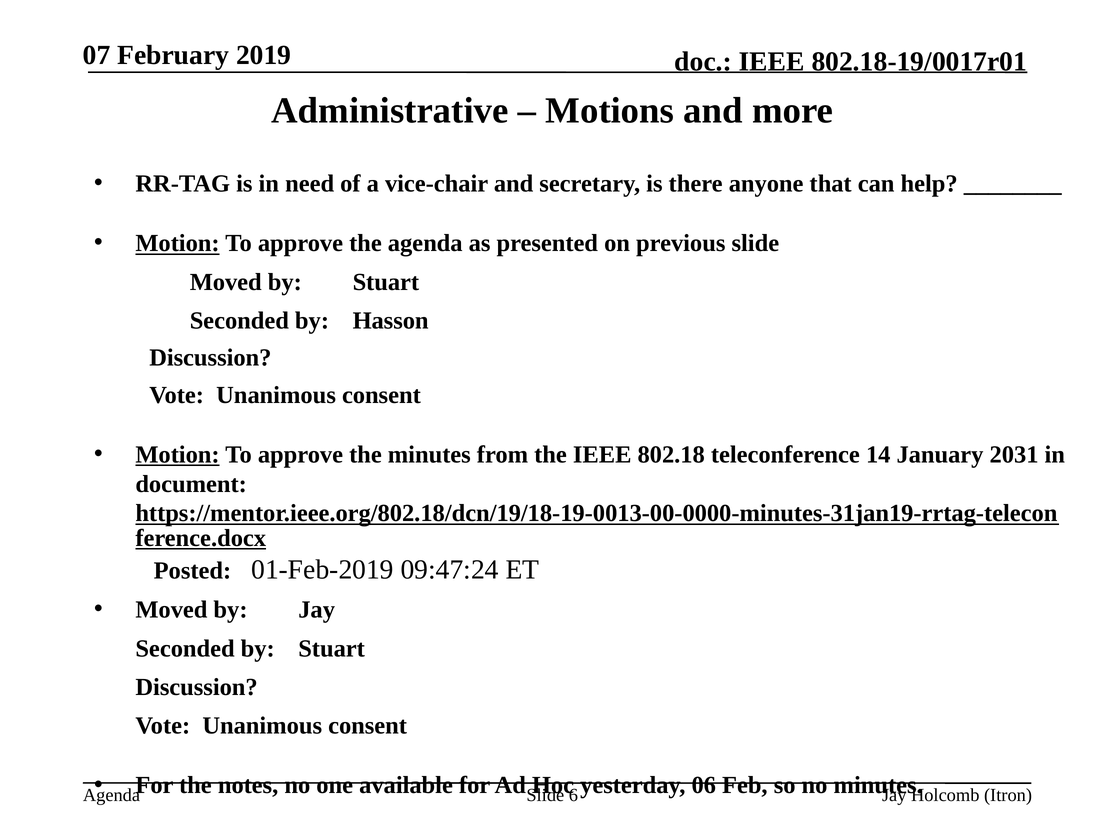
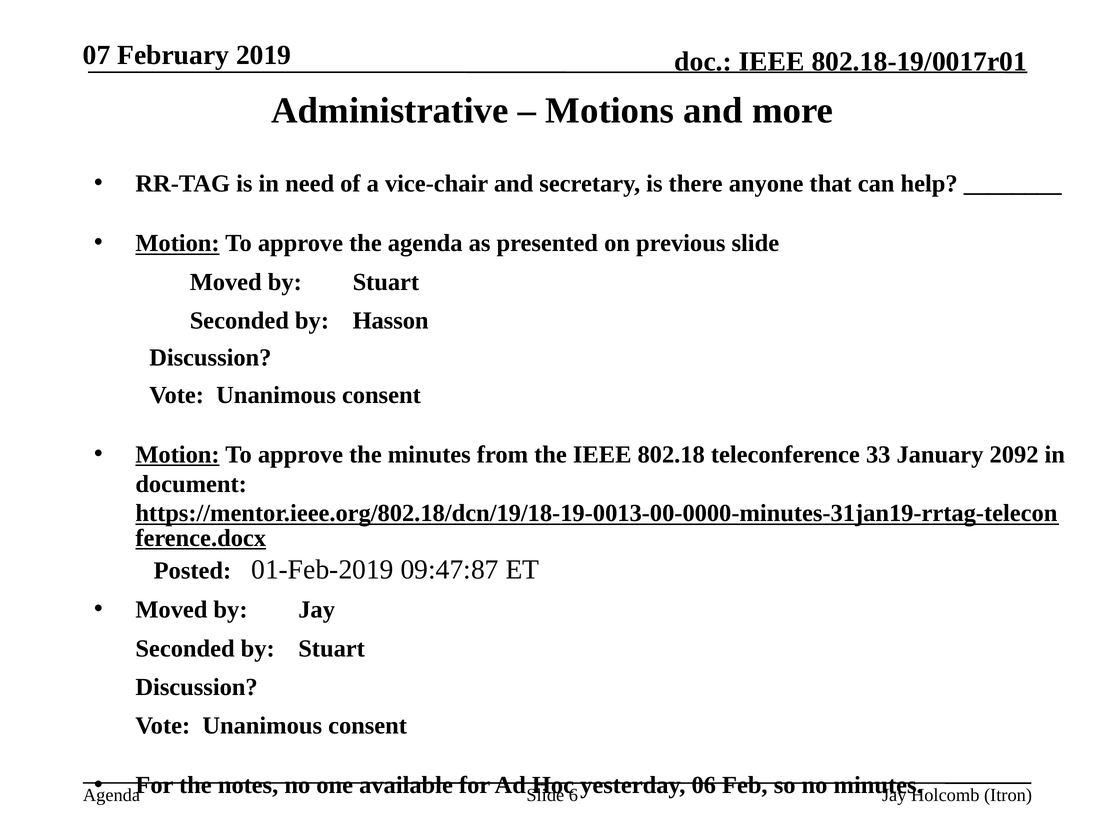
14: 14 -> 33 (878, 454)
2031: 2031 -> 2092 (1014, 454)
09:47:24: 09:47:24 -> 09:47:87 (450, 569)
